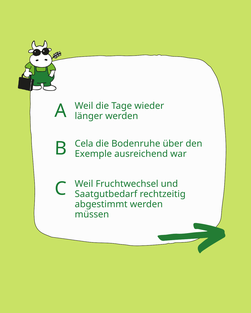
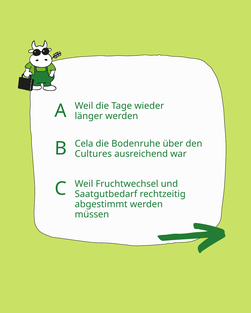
Exemple: Exemple -> Cultures (93, 154)
